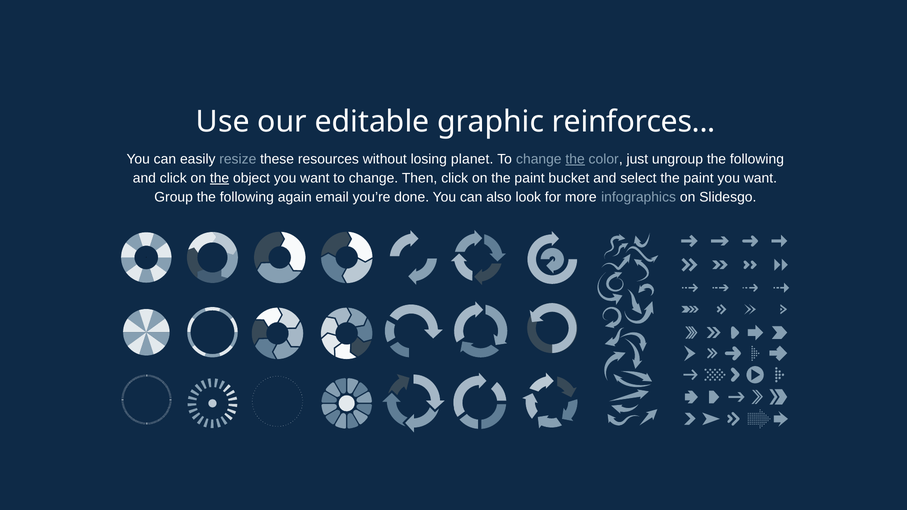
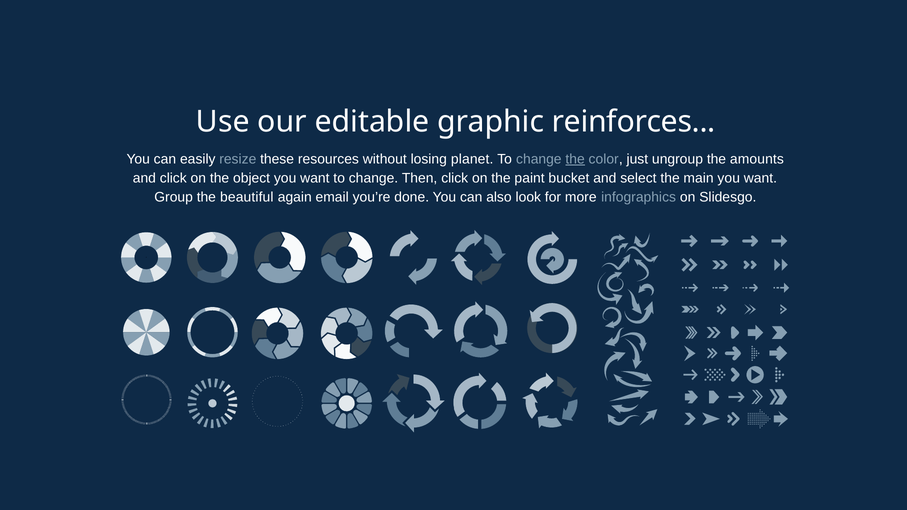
ungroup the following: following -> amounts (757, 159)
the underline: present -> none (220, 178)
select the paint: paint -> main (699, 178)
Group the following: following -> beautiful (247, 197)
